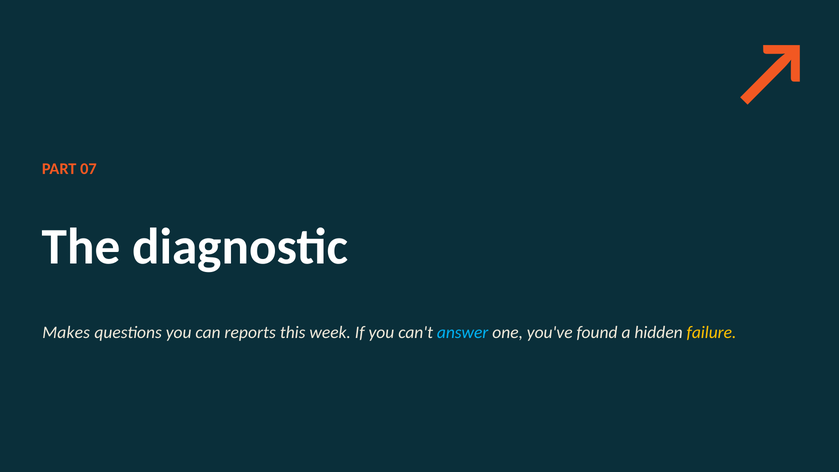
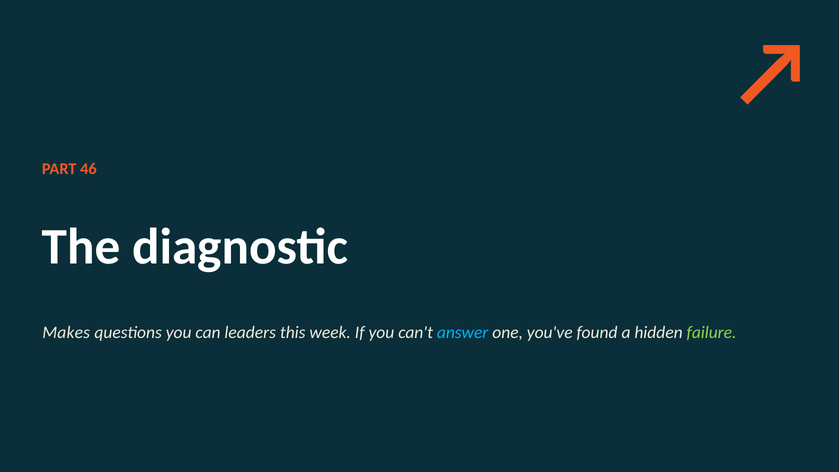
07: 07 -> 46 (88, 169)
reports: reports -> leaders (250, 333)
failure colour: yellow -> light green (711, 333)
